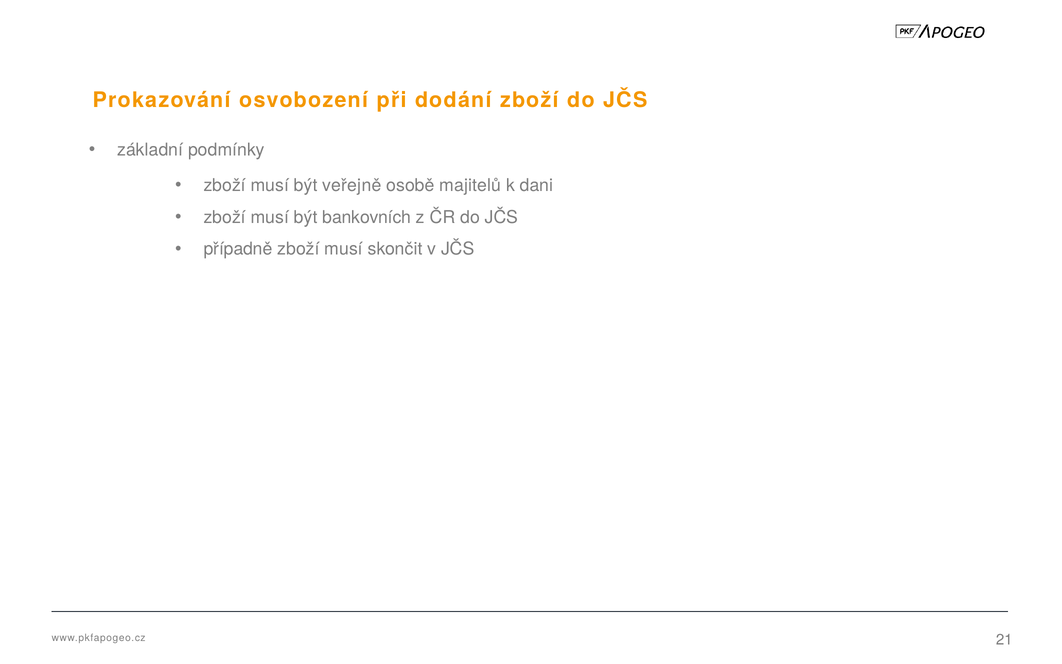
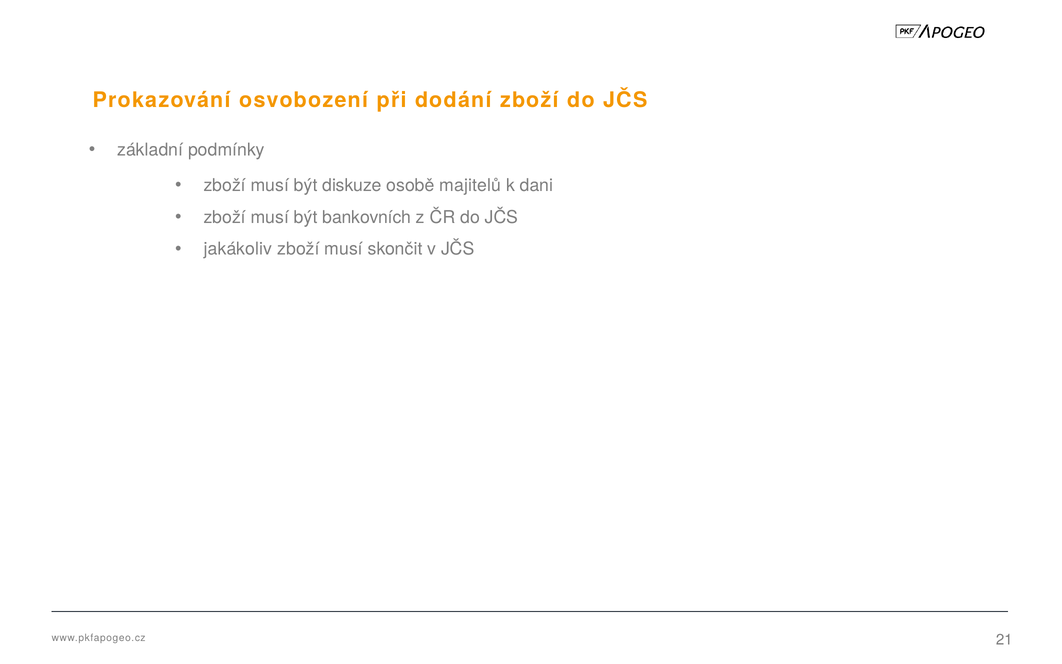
veřejně: veřejně -> diskuze (352, 186)
případně: případně -> jakákoliv (238, 249)
